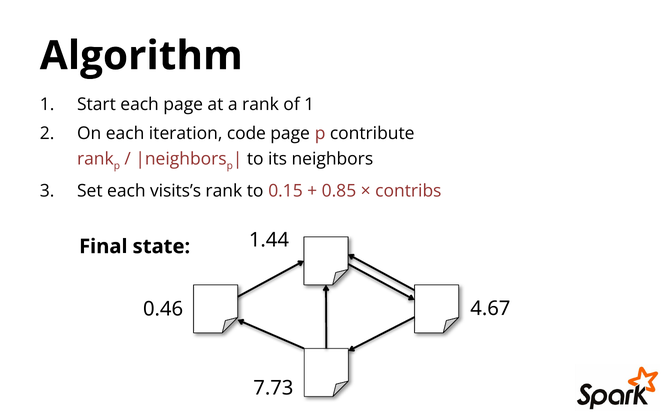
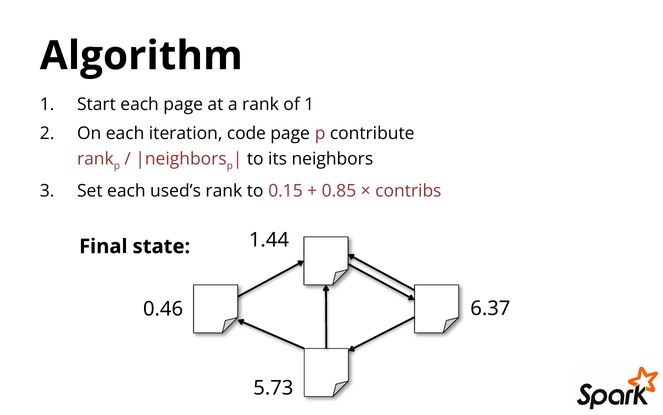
visits’s: visits’s -> used’s (176, 191)
4.67: 4.67 -> 6.37 (490, 308)
7.73: 7.73 -> 5.73 (273, 387)
